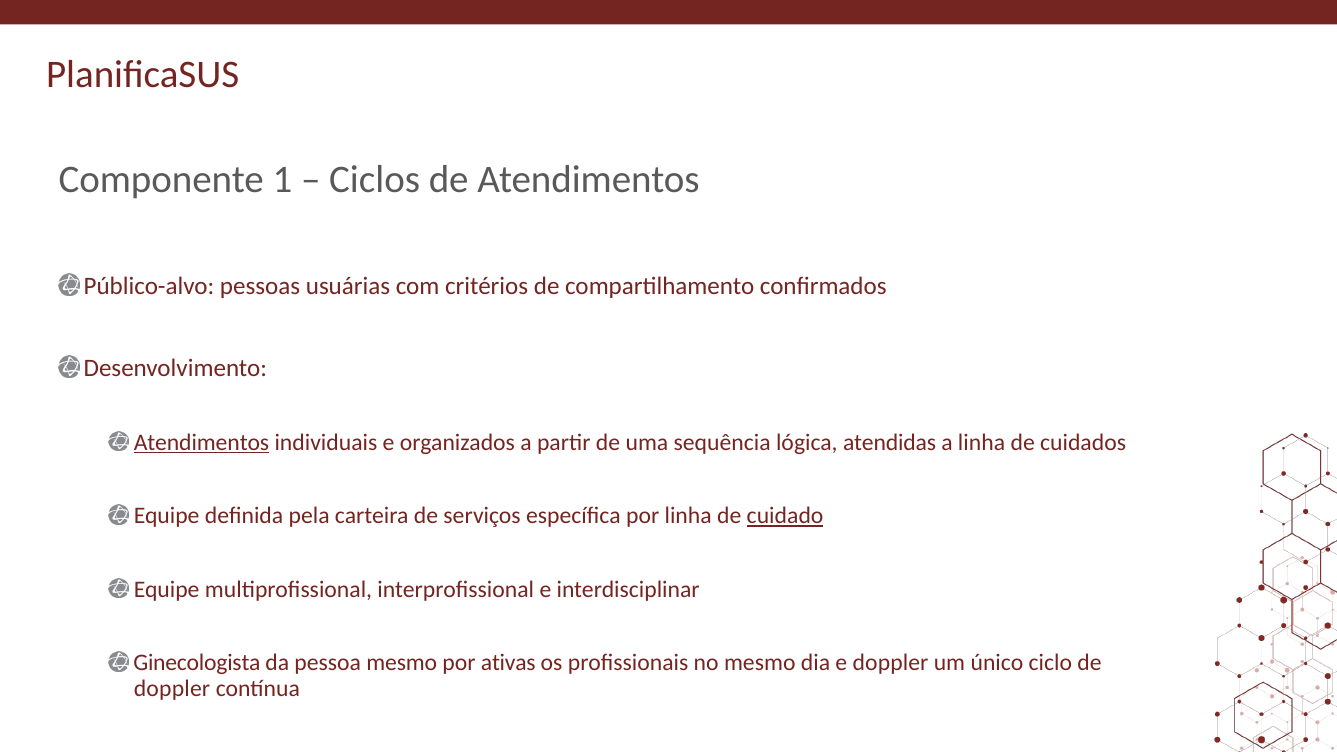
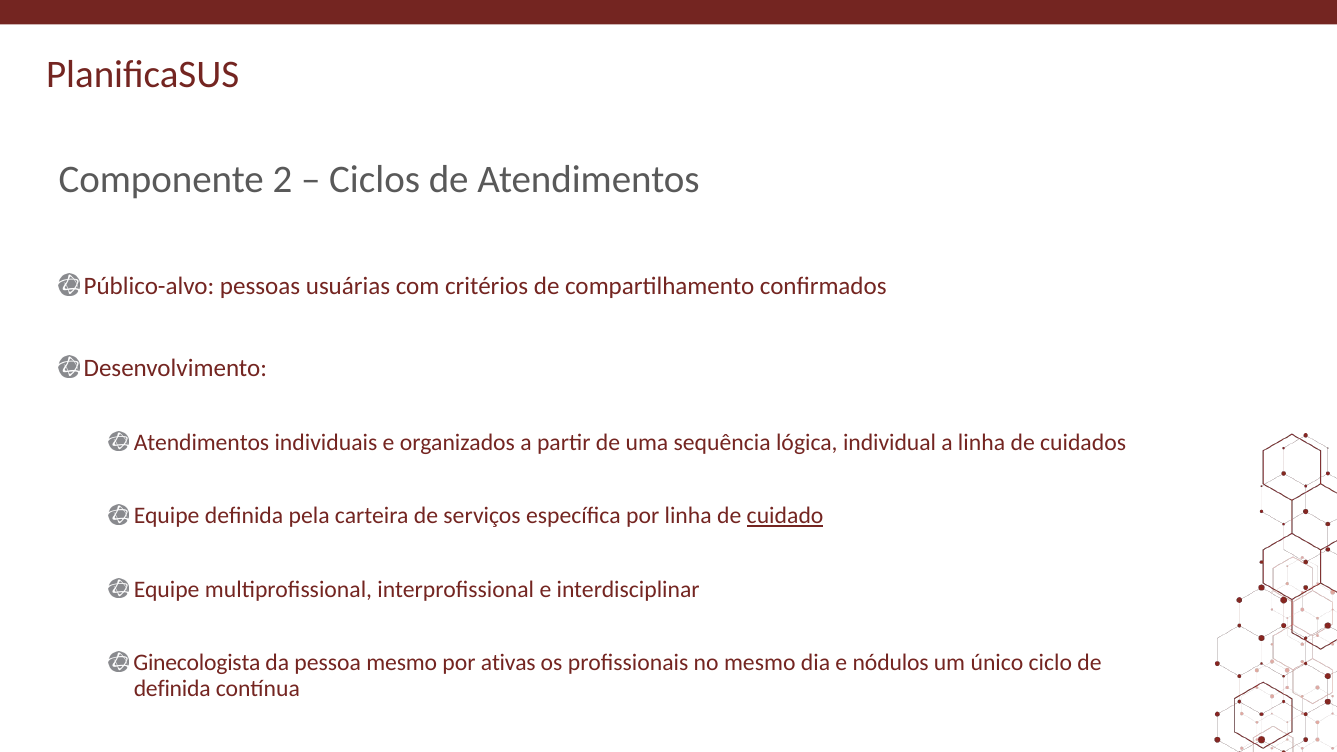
1: 1 -> 2 (282, 180)
Atendimentos underline: present -> none (202, 442)
atendidas: atendidas -> individual (890, 442)
e doppler: doppler -> nódulos (891, 663)
doppler: doppler -> definida (172, 688)
